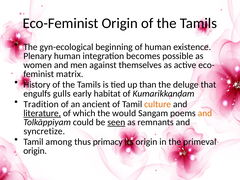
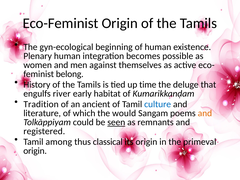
matrix: matrix -> belong (70, 74)
than: than -> time (148, 85)
gulls: gulls -> river (62, 94)
culture colour: orange -> blue (158, 104)
literature underline: present -> none (42, 113)
syncretize: syncretize -> registered (44, 131)
primacy: primacy -> classical (108, 142)
